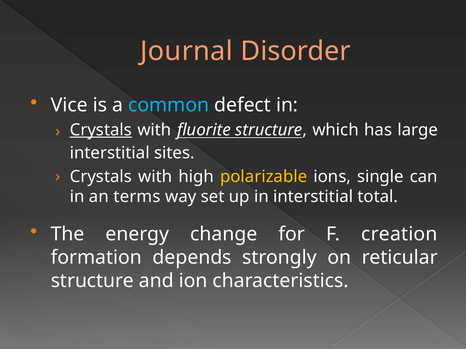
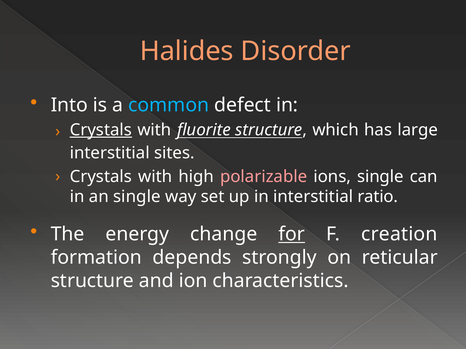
Journal: Journal -> Halides (187, 51)
Vice: Vice -> Into (69, 105)
polarizable colour: yellow -> pink (264, 177)
an terms: terms -> single (137, 197)
total: total -> ratio (378, 197)
for underline: none -> present (292, 234)
